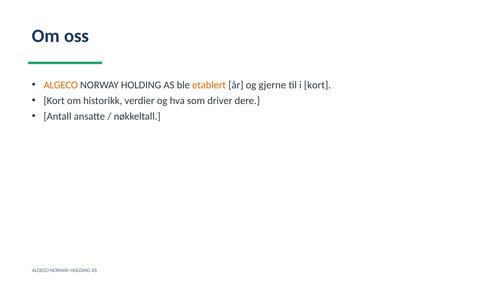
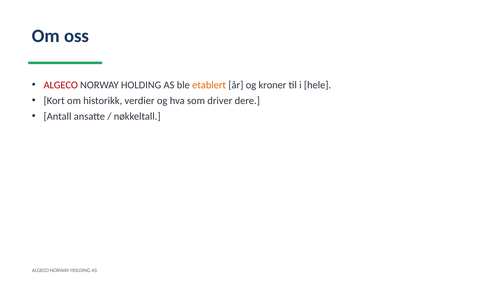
ALGECO colour: orange -> red (61, 85)
gjerne: gjerne -> kroner (272, 85)
i kort: kort -> hele (318, 85)
